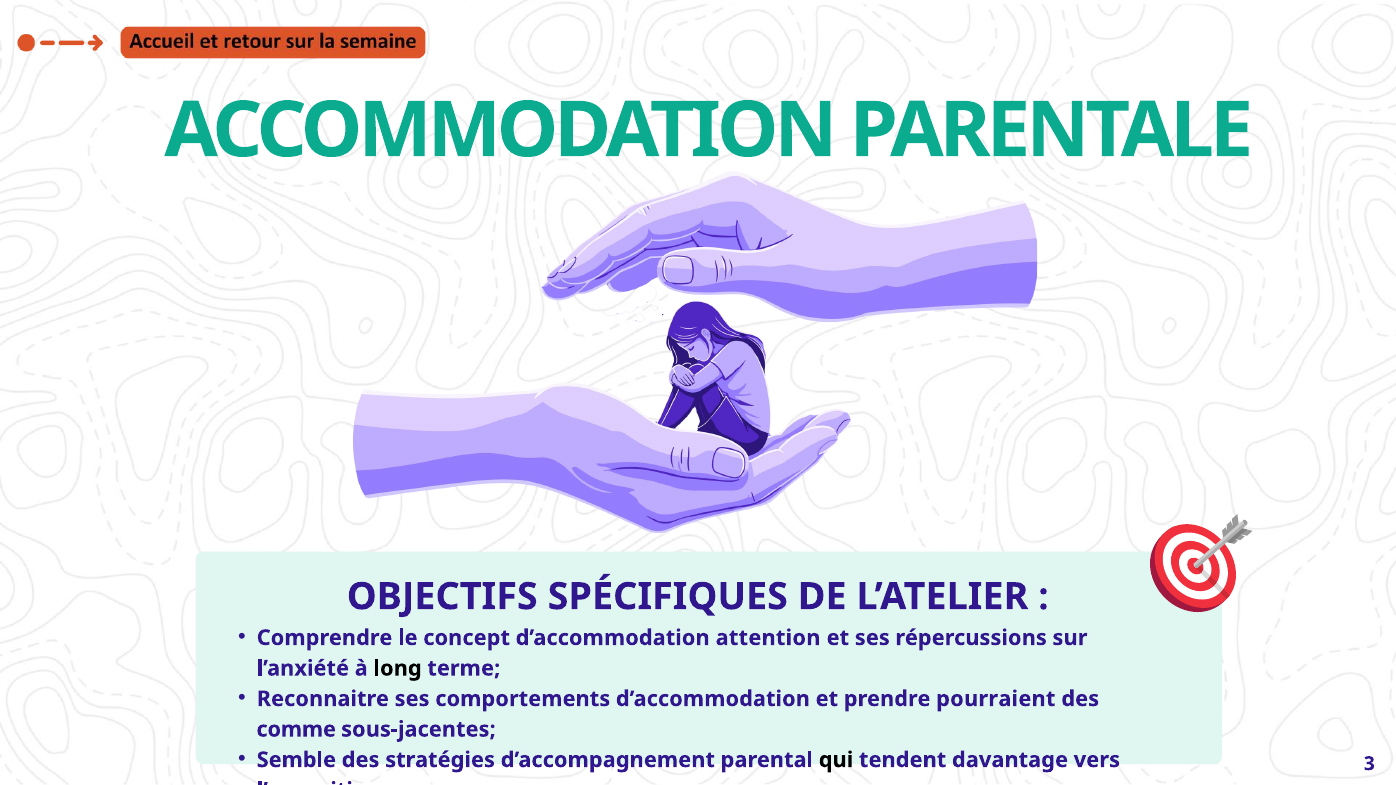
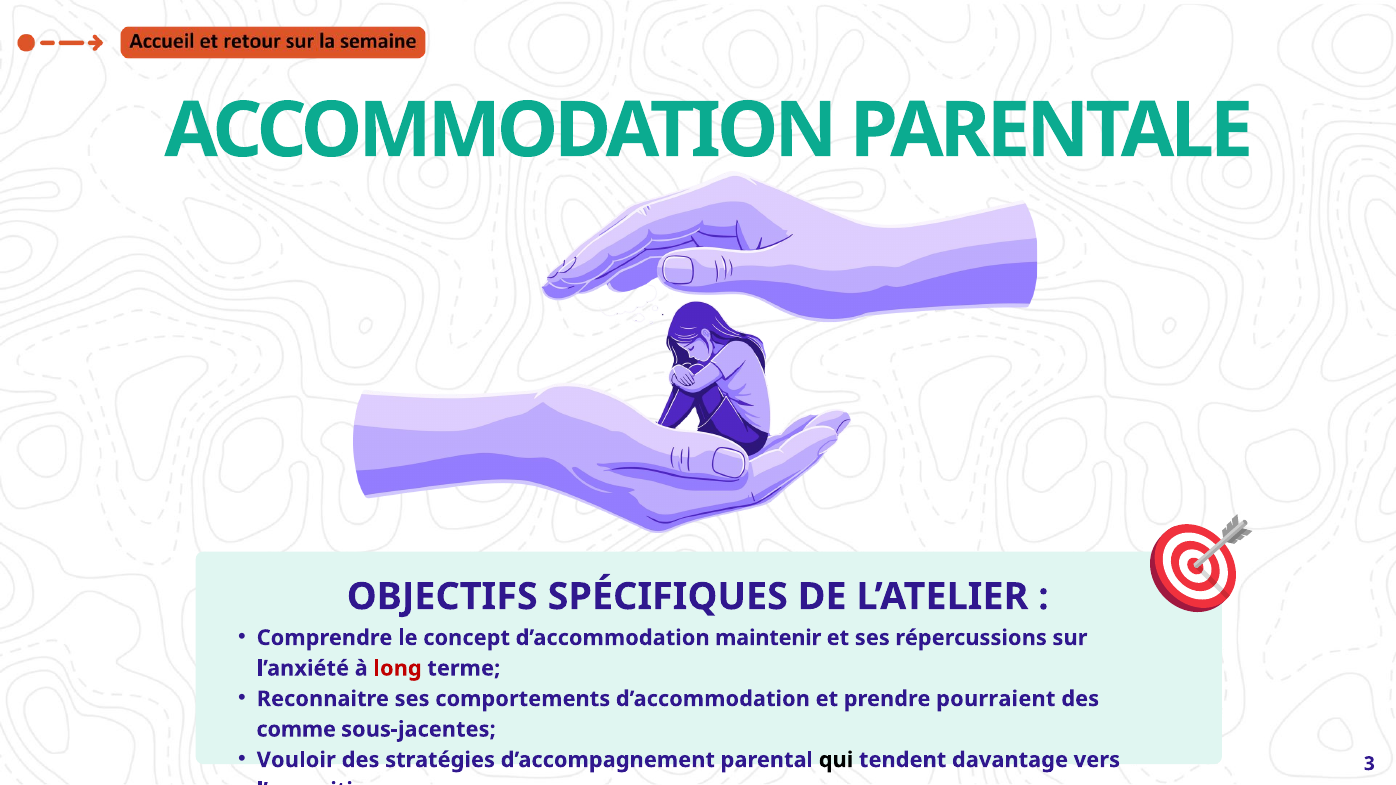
attention: attention -> maintenir (768, 638)
long colour: black -> red (398, 669)
Semble: Semble -> Vouloir (296, 760)
